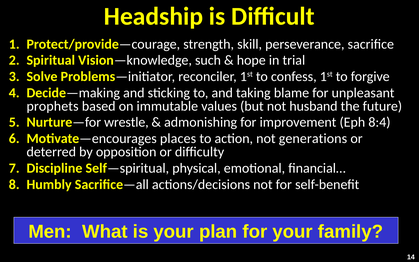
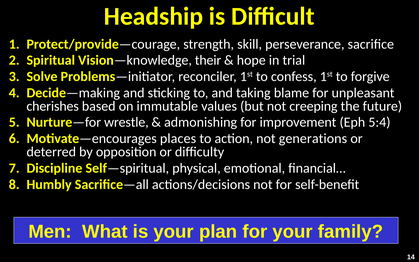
such: such -> their (208, 60)
prophets: prophets -> cherishes (53, 106)
husband: husband -> creeping (313, 106)
8:4: 8:4 -> 5:4 (379, 122)
